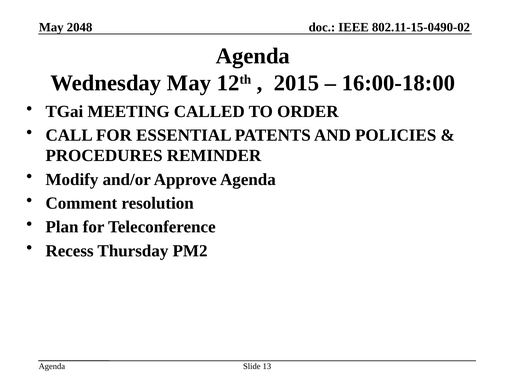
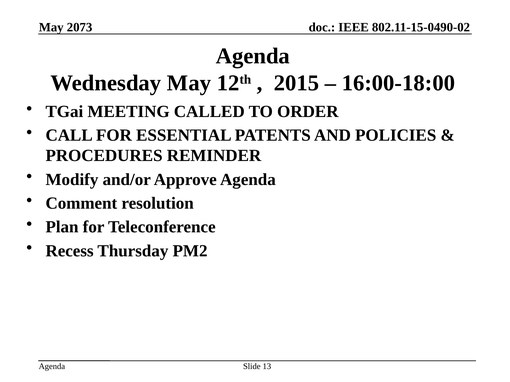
2048: 2048 -> 2073 (80, 27)
